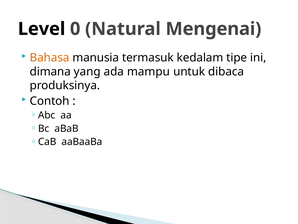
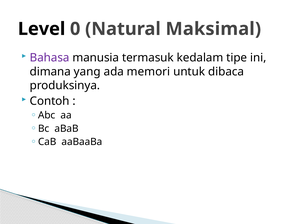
Mengenai: Mengenai -> Maksimal (213, 29)
Bahasa colour: orange -> purple (50, 58)
mampu: mampu -> memori (148, 71)
